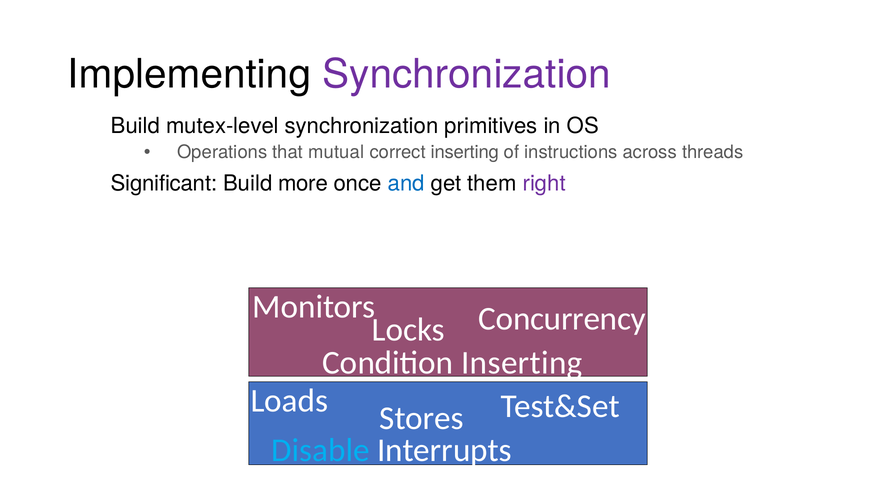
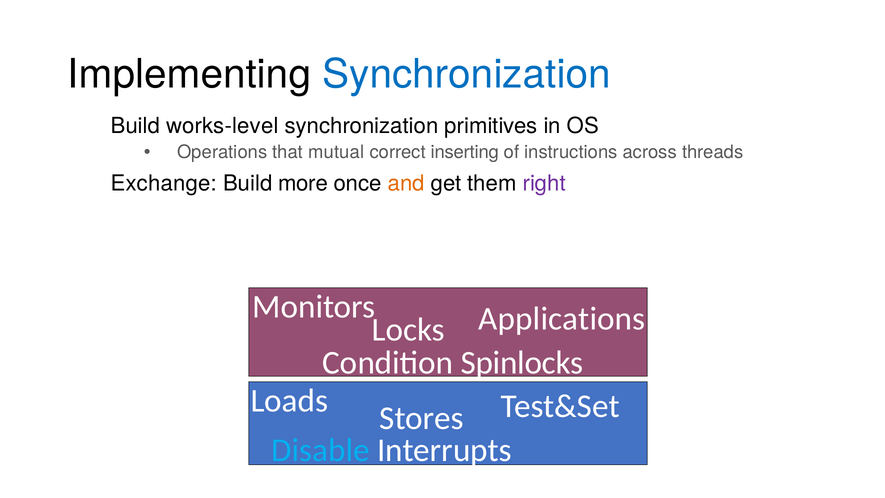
Synchronization colour: purple -> blue (466, 74)
mutex-level: mutex-level -> works-level (222, 126)
Significant: Significant -> Exchange (164, 183)
and colour: blue -> orange (406, 183)
Concurrency: Concurrency -> Applications (562, 319)
Condition Inserting: Inserting -> Spinlocks (522, 363)
